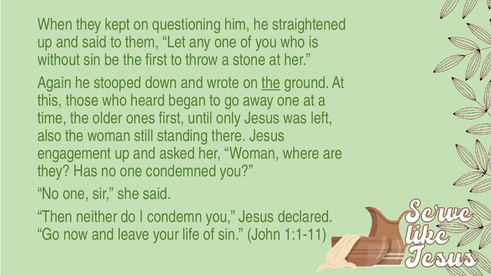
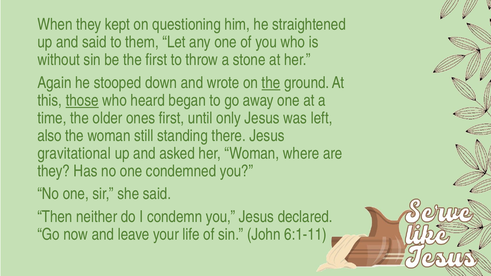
those underline: none -> present (82, 100)
engagement: engagement -> gravitational (74, 153)
1:1-11: 1:1-11 -> 6:1-11 (306, 234)
